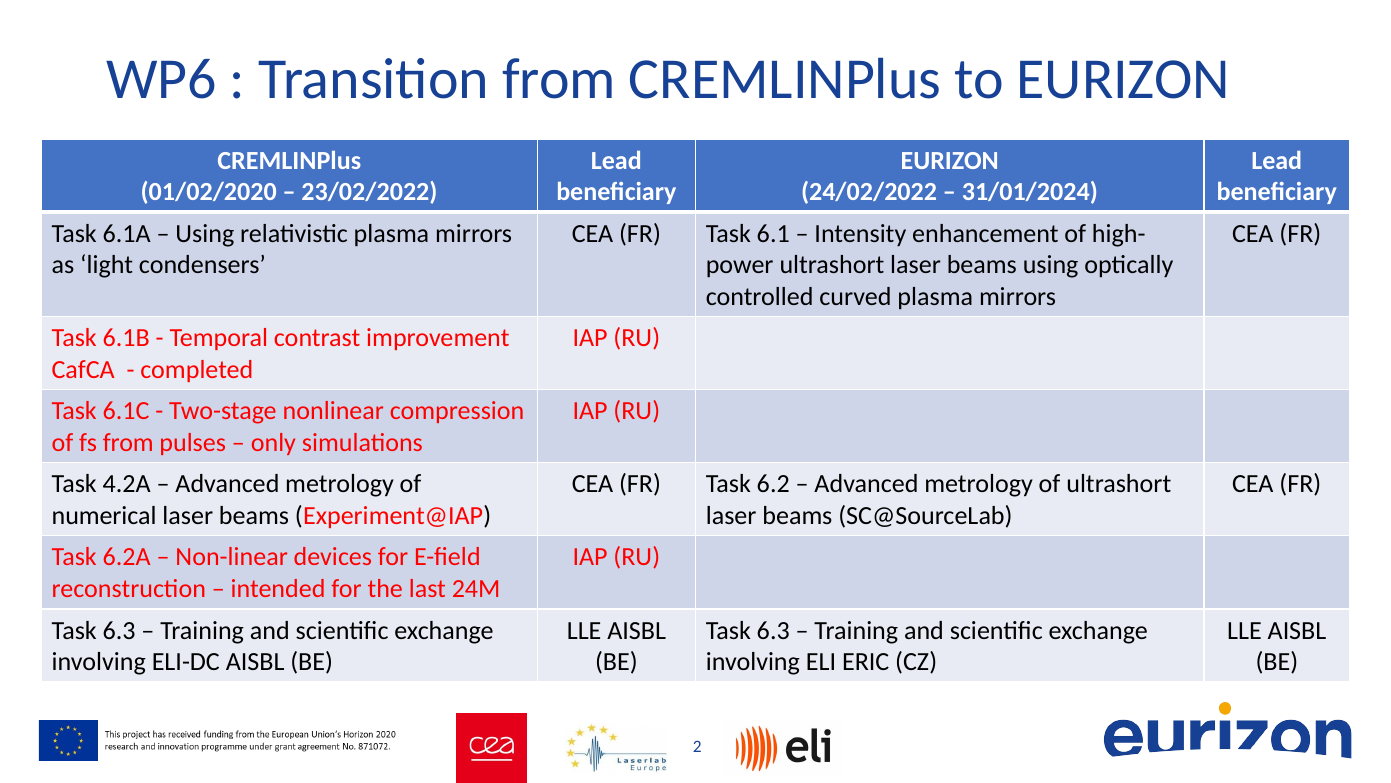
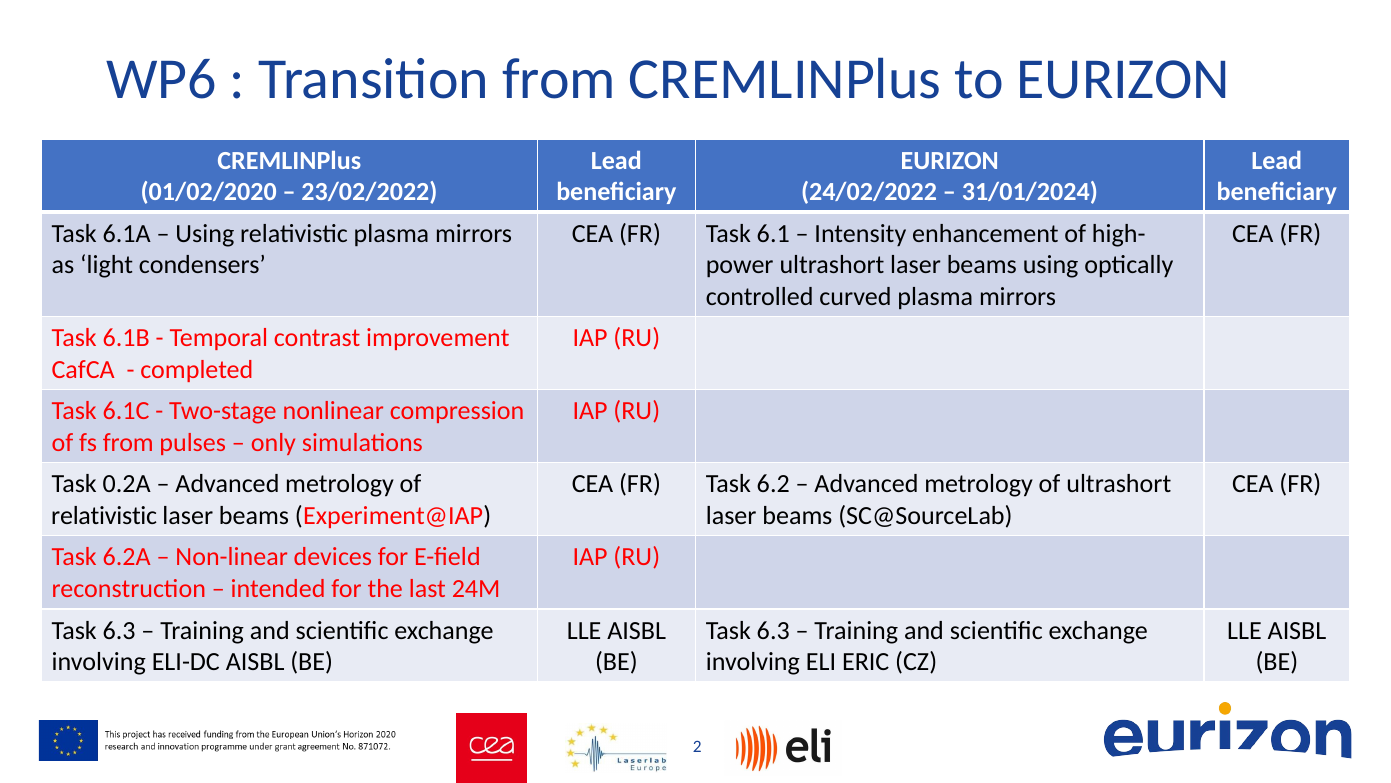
4.2A: 4.2A -> 0.2A (127, 484)
numerical: numerical -> relativistic (104, 516)
